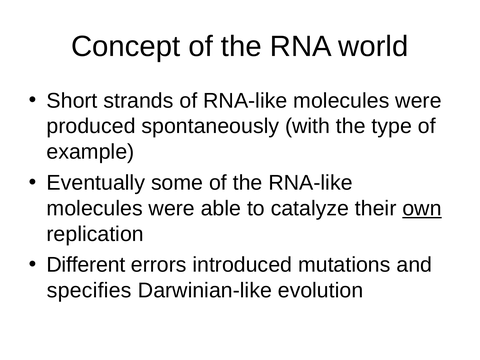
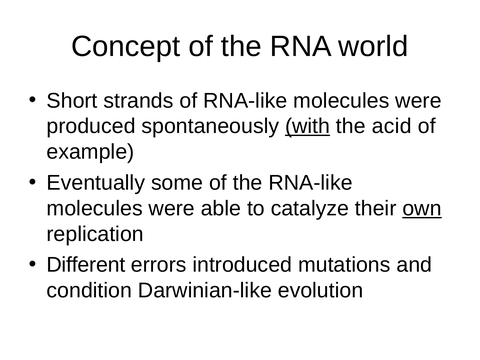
with underline: none -> present (308, 126)
type: type -> acid (392, 126)
specifies: specifies -> condition (89, 291)
